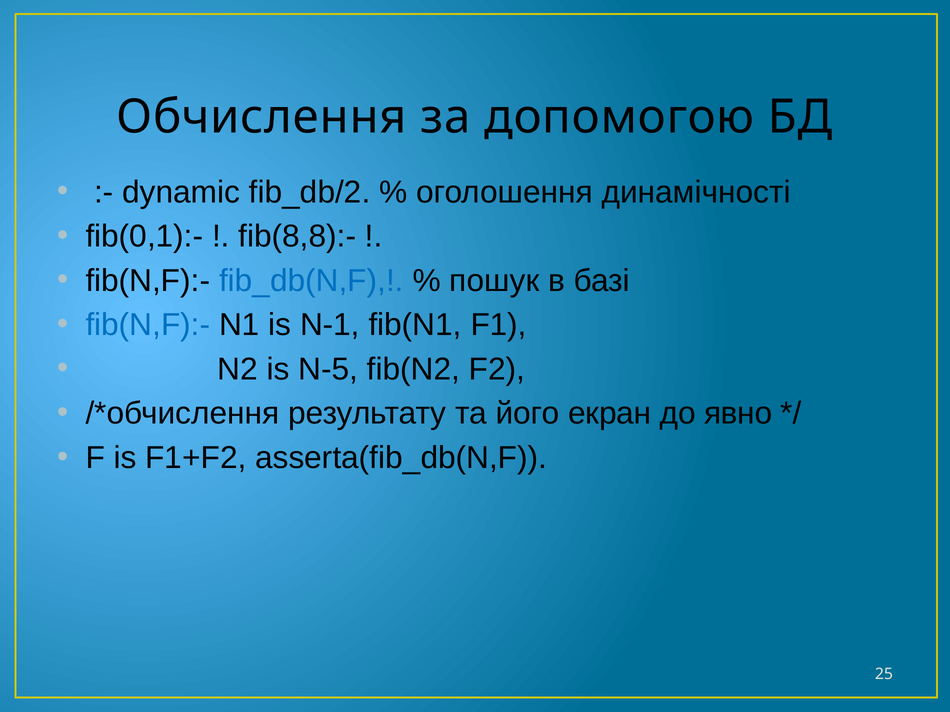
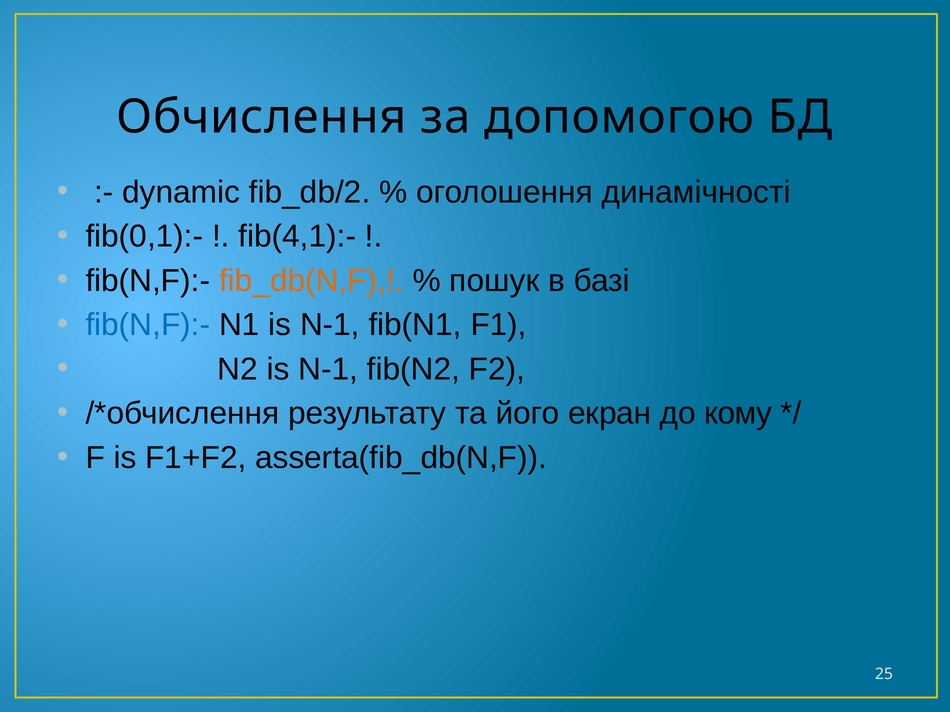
fib(8,8):-: fib(8,8):- -> fib(4,1):- (297, 237)
fib_db(N,F colour: blue -> orange (311, 281)
N2 is N-5: N-5 -> N-1 (328, 370)
явно: явно -> кому (738, 414)
